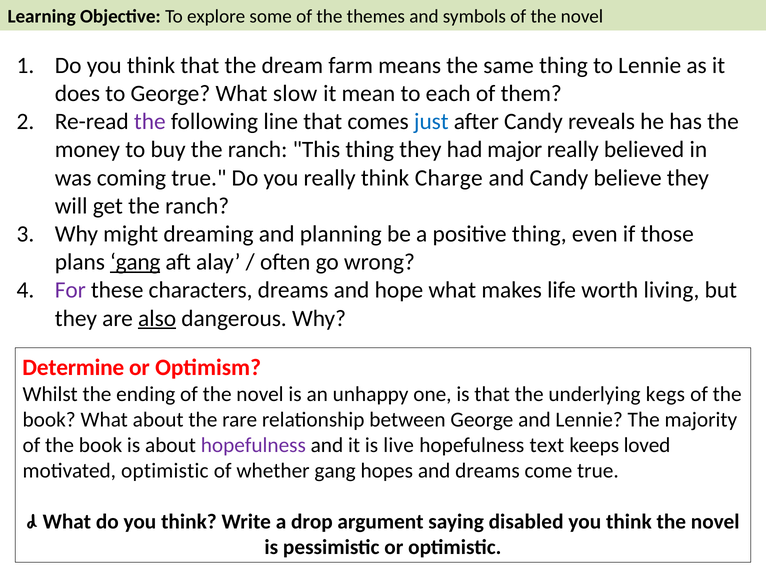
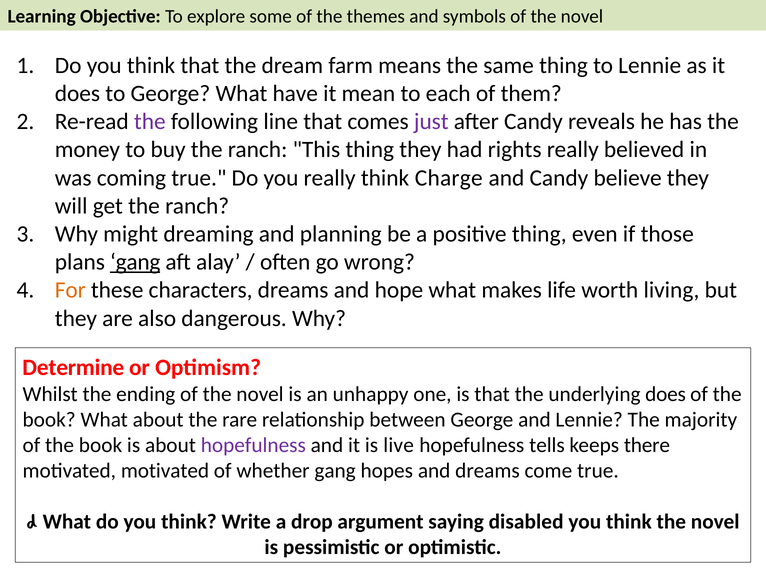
slow: slow -> have (295, 93)
just colour: blue -> purple (431, 122)
major: major -> rights (515, 150)
For colour: purple -> orange (70, 290)
also underline: present -> none (157, 318)
underlying kegs: kegs -> does (666, 394)
text: text -> tells (547, 445)
loved: loved -> there (647, 445)
motivated optimistic: optimistic -> motivated (165, 470)
